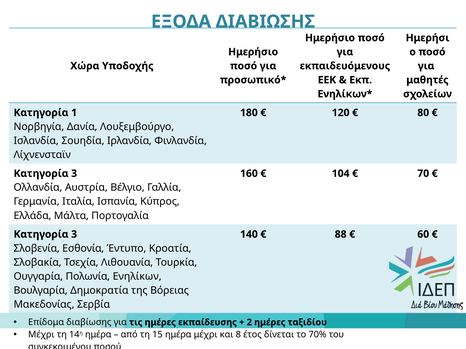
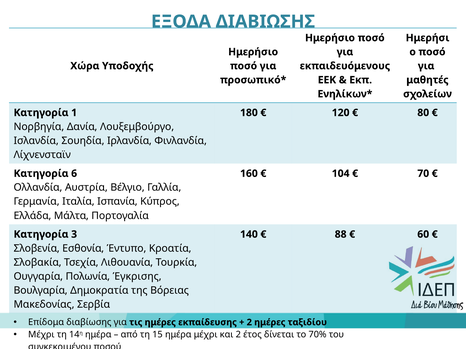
3: 3 -> 6 (74, 174)
Ενηλίκων: Ενηλίκων -> Έγκρισης (137, 277)
και 8: 8 -> 2 (238, 335)
